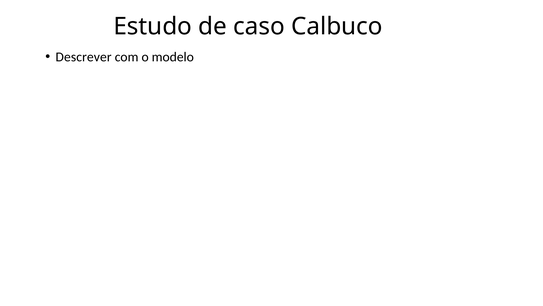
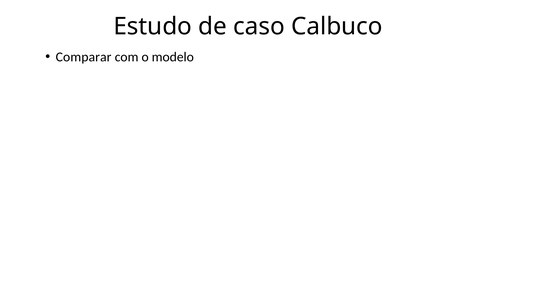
Descrever: Descrever -> Comparar (84, 57)
